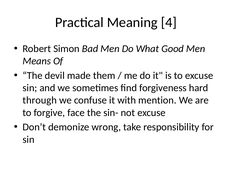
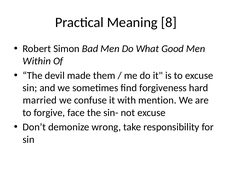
4: 4 -> 8 (169, 22)
Means: Means -> Within (37, 61)
through: through -> married (40, 100)
